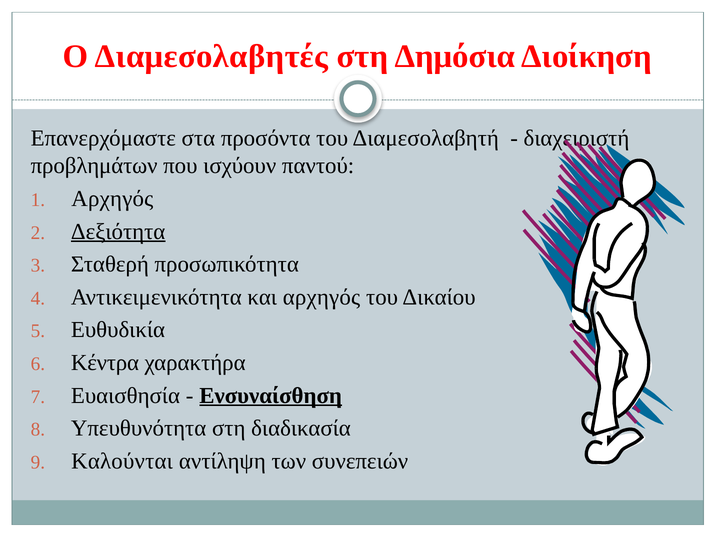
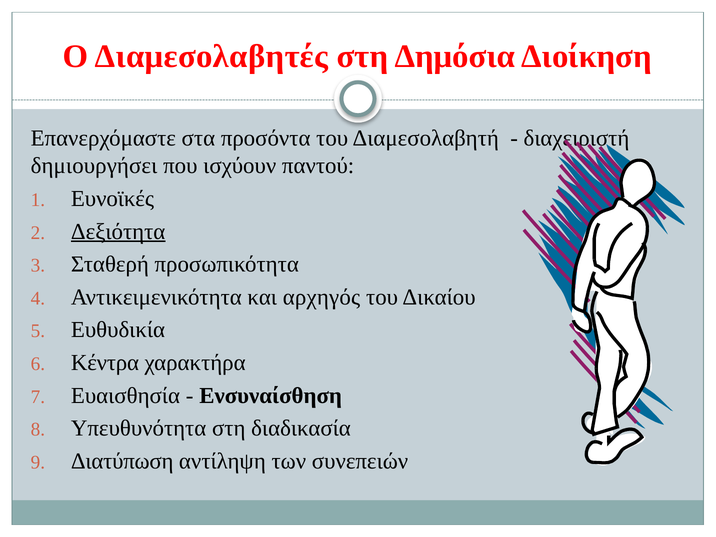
προβλημάτων: προβλημάτων -> δημιουργήσει (94, 166)
Αρχηγός: Αρχηγός -> Ευνοϊκές (112, 199)
Ενσυναίσθηση underline: present -> none (271, 396)
Καλούνται: Καλούνται -> Διατύπωση (122, 461)
